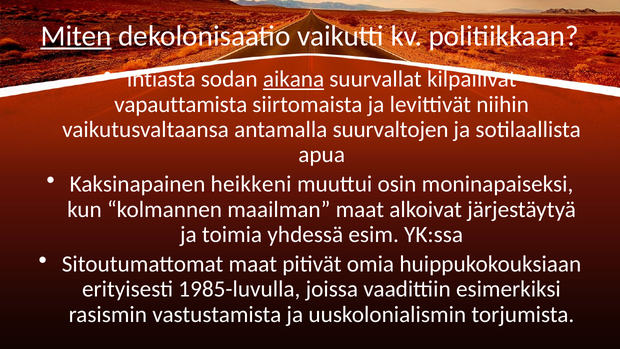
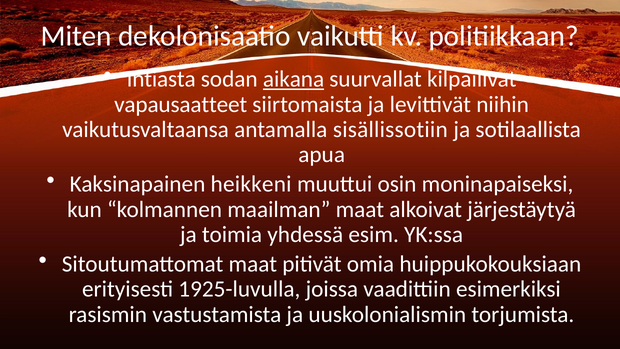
Miten underline: present -> none (76, 36)
vapauttamista: vapauttamista -> vapausaatteet (181, 104)
suurvaltojen: suurvaltojen -> sisällissotiin (390, 129)
1985-luvulla: 1985-luvulla -> 1925-luvulla (239, 289)
